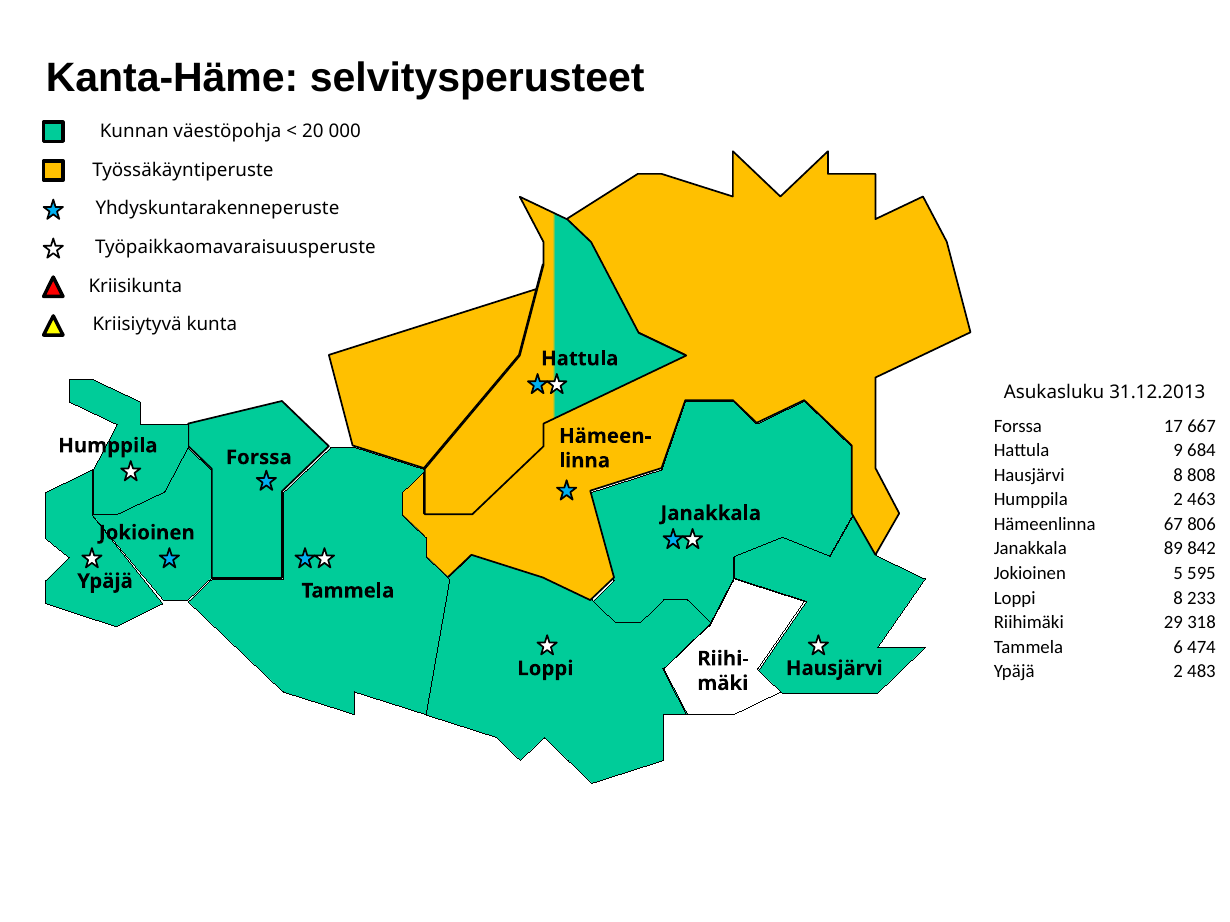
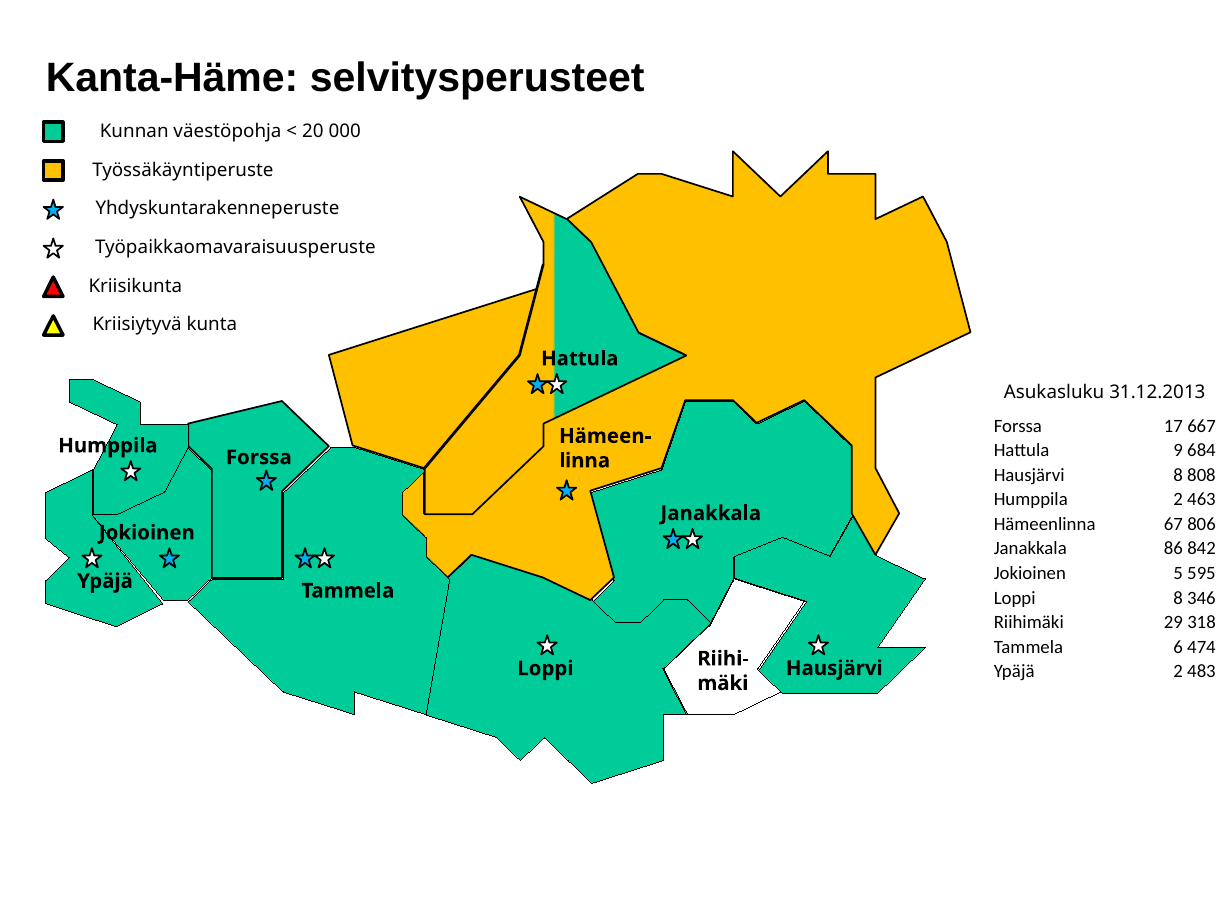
89: 89 -> 86 (1173, 549)
233: 233 -> 346 (1201, 598)
